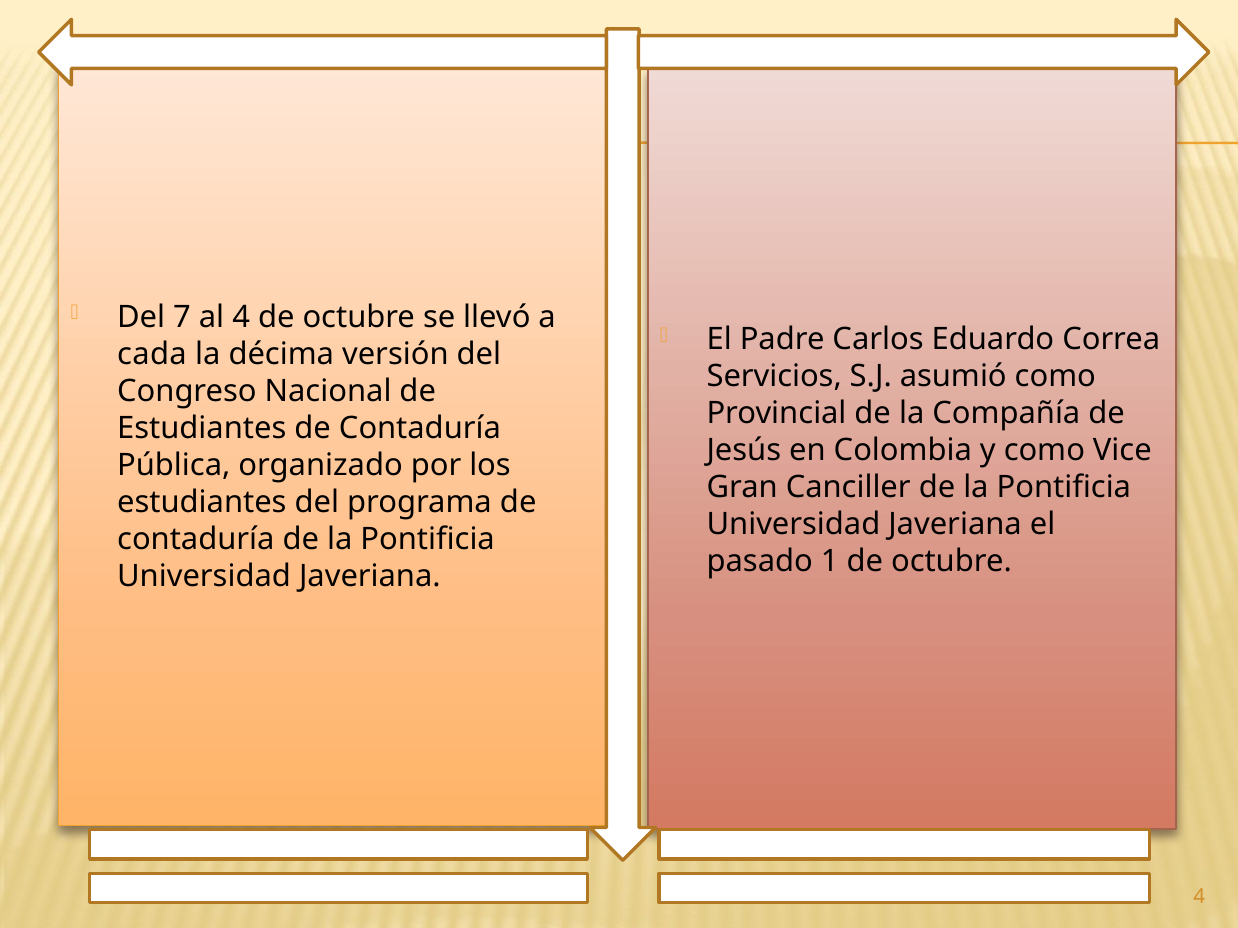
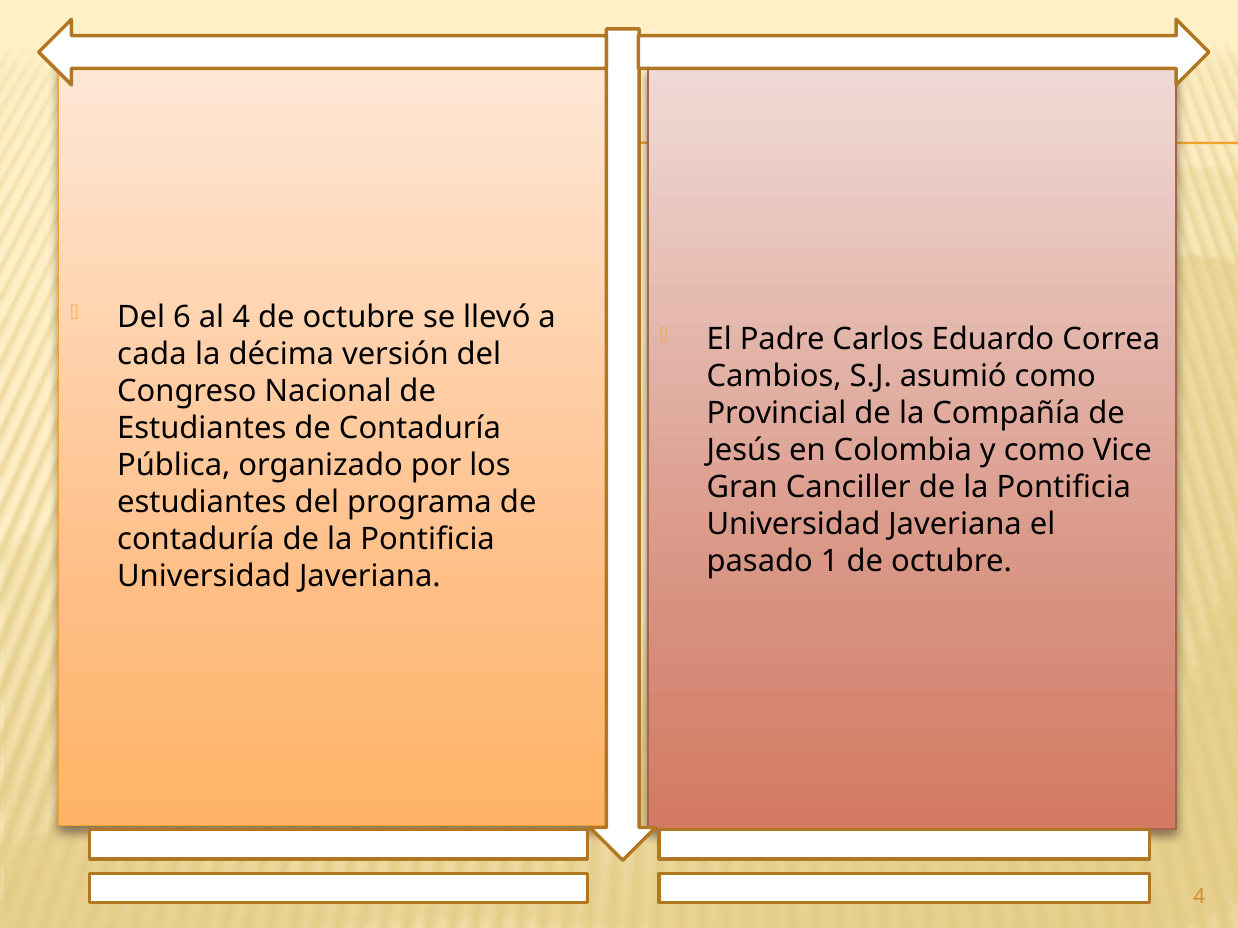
7: 7 -> 6 (182, 317)
Servicios: Servicios -> Cambios (774, 376)
